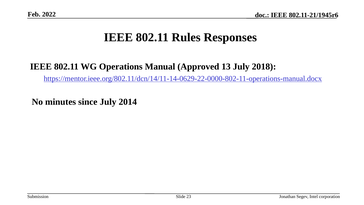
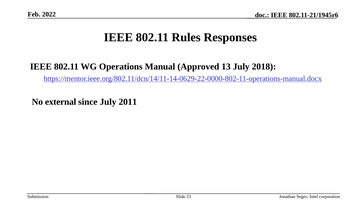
minutes: minutes -> external (61, 102)
2014: 2014 -> 2011 (128, 102)
